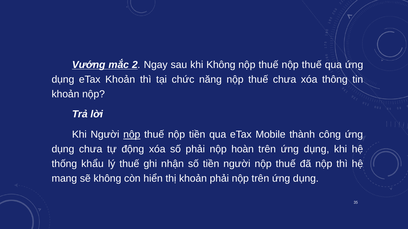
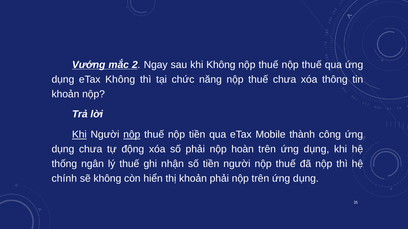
eTax Khoản: Khoản -> Không (120, 80)
Khi underline: none -> present (79, 135)
khẩu: khẩu -> ngân (93, 164)
mang: mang -> chính (64, 179)
